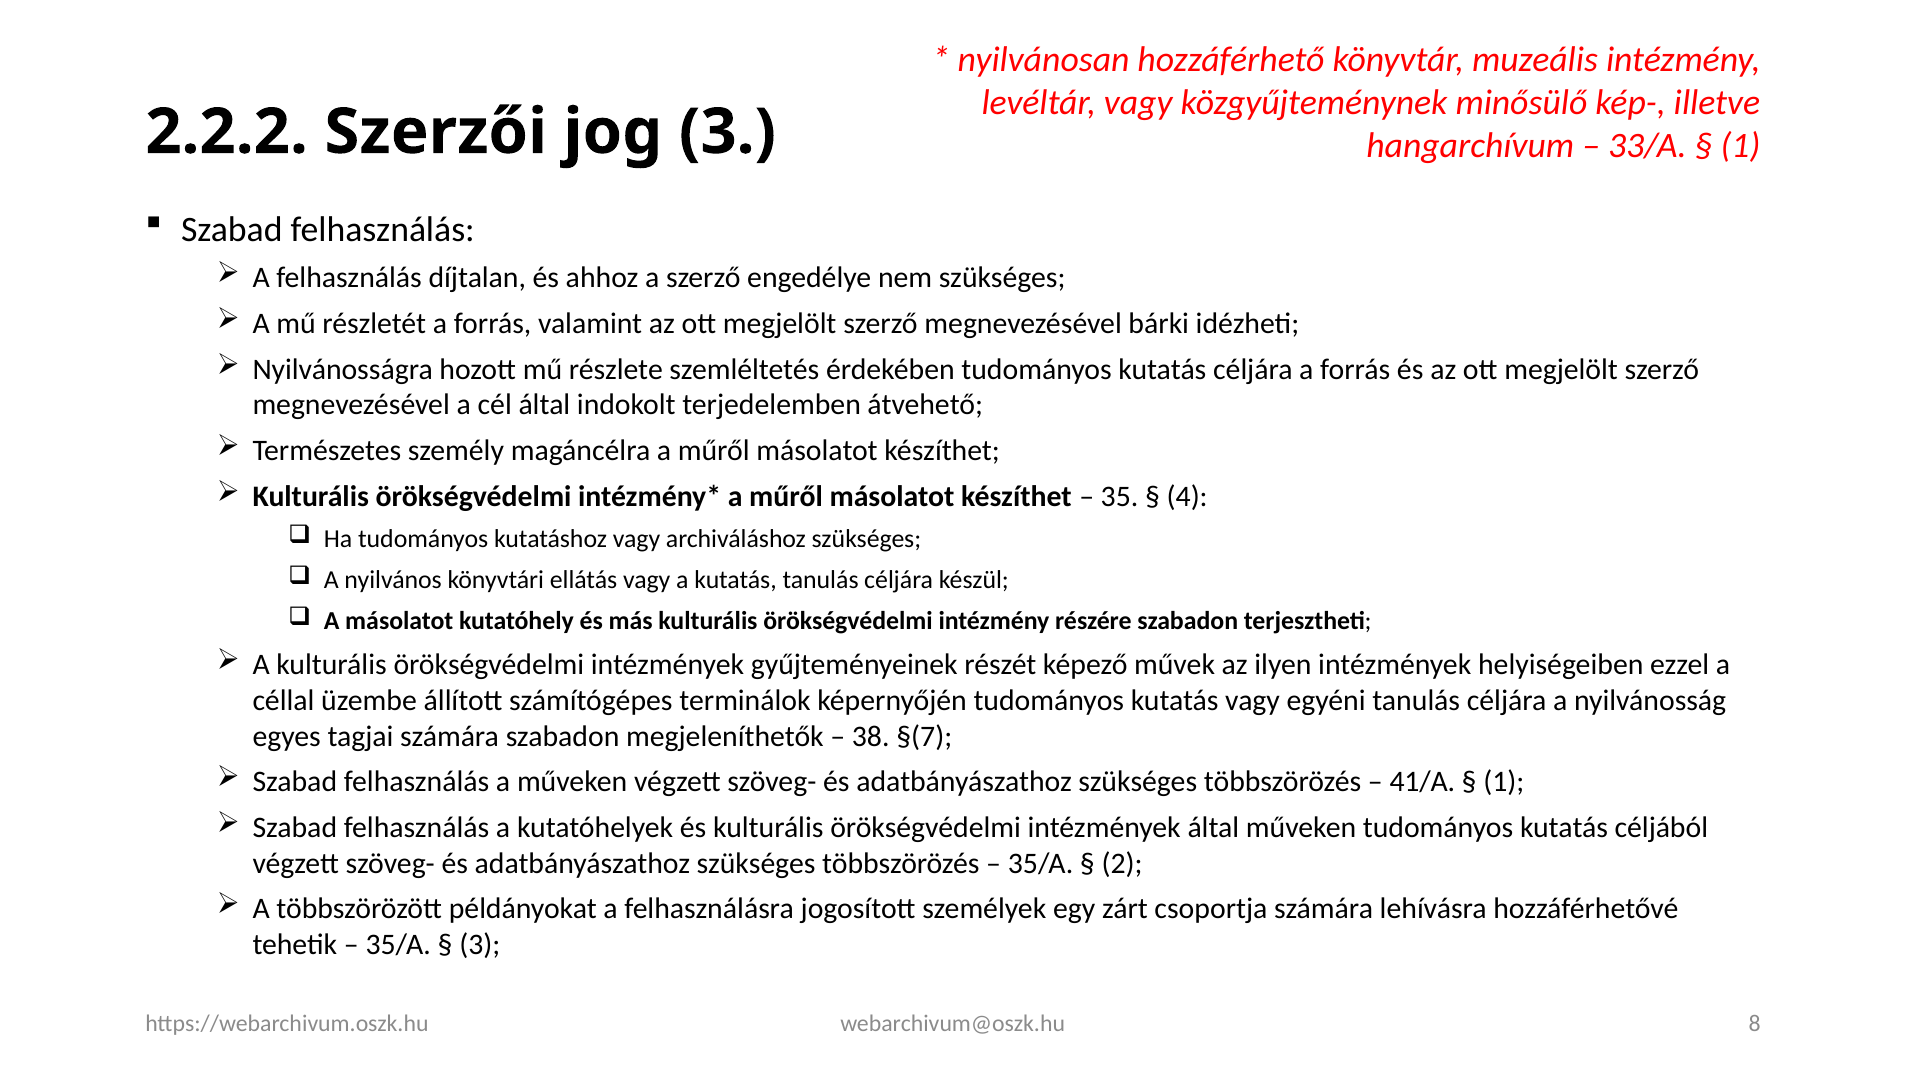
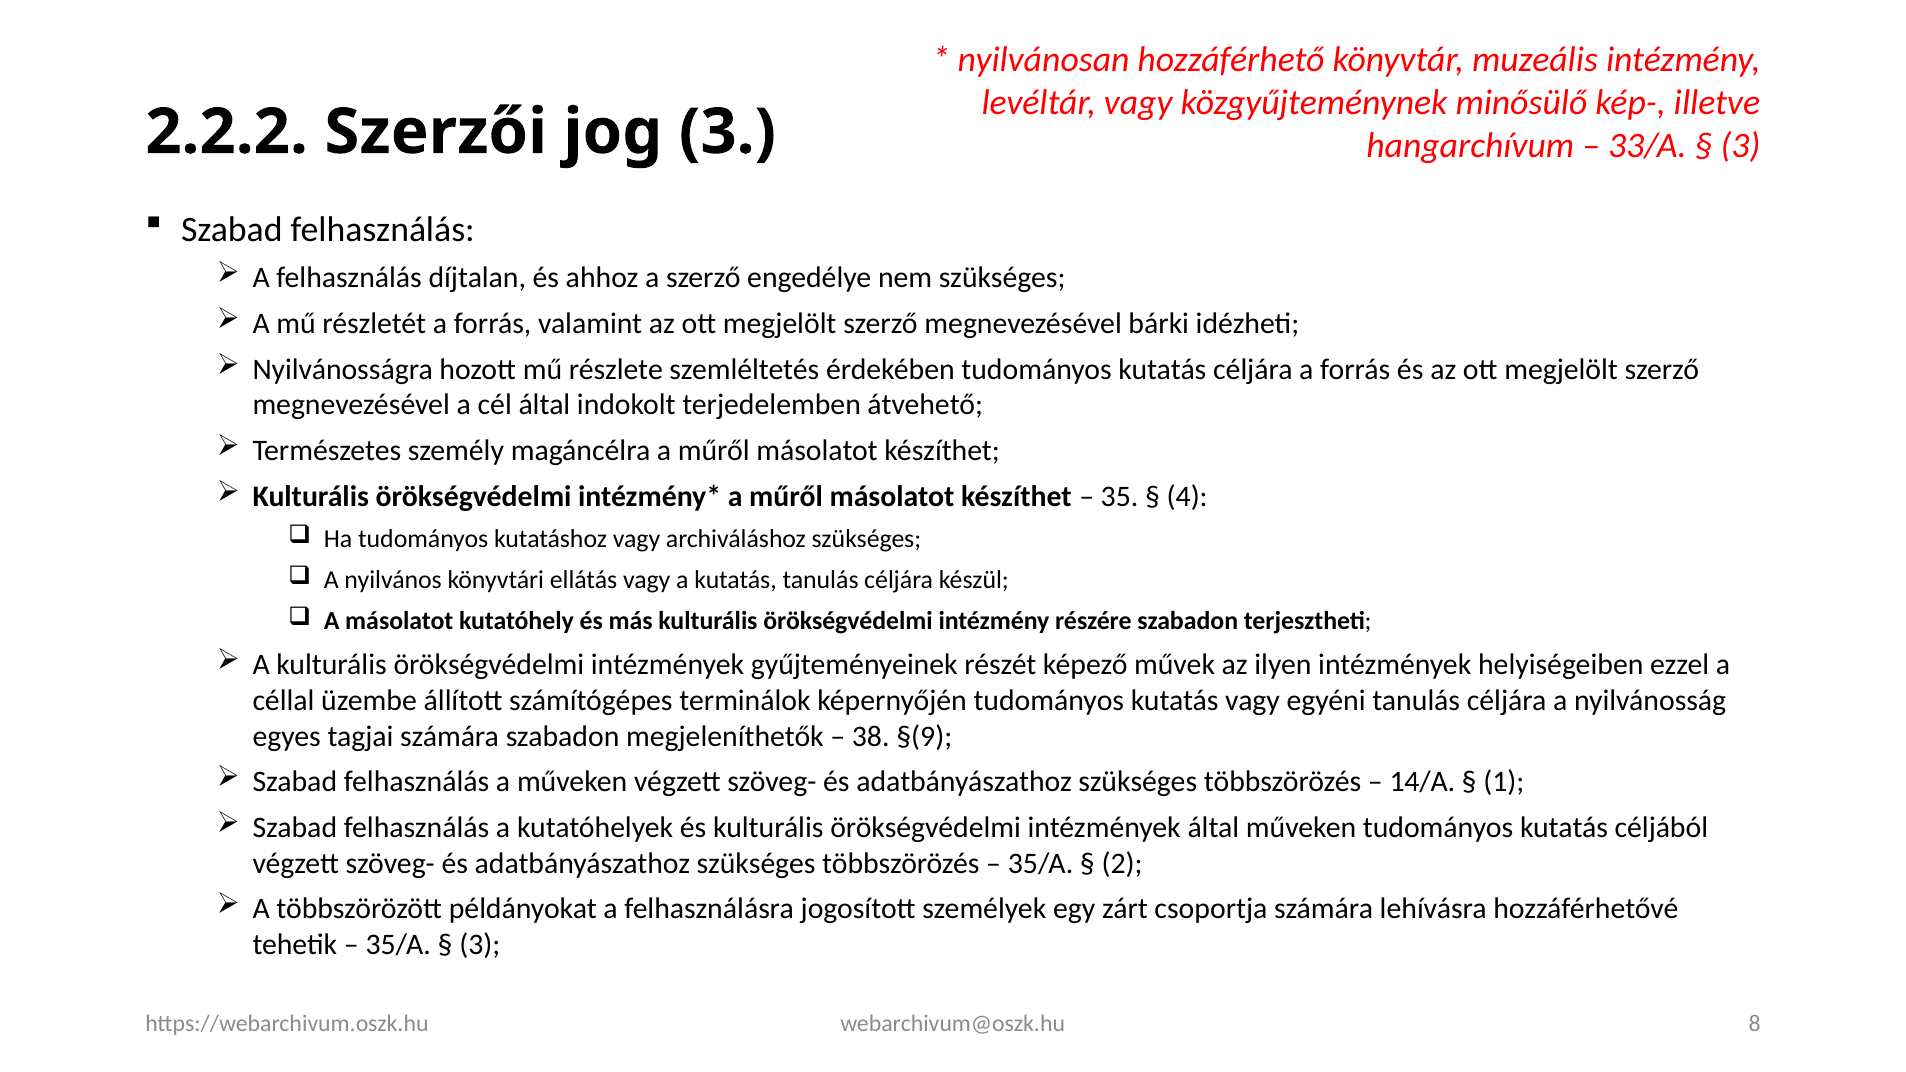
1: 1 -> 3 (1741, 146)
§(7: §(7 -> §(9 (924, 736)
41/A: 41/A -> 14/A (1422, 782)
